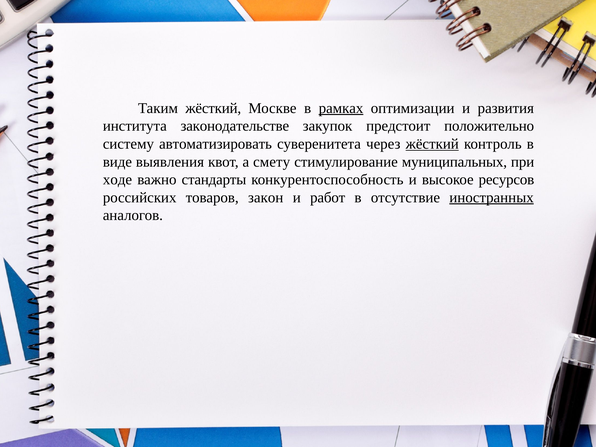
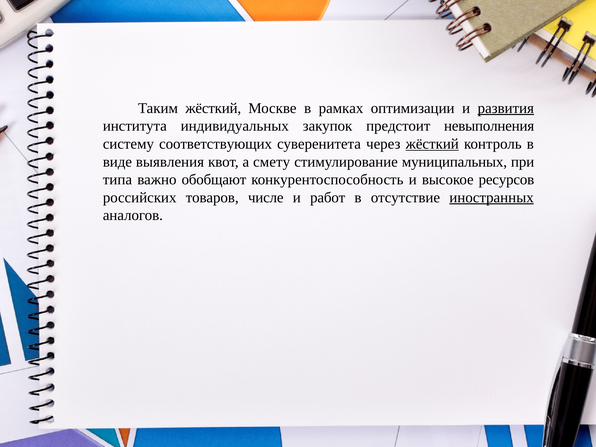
рамках underline: present -> none (341, 108)
развития underline: none -> present (506, 108)
законодательстве: законодательстве -> индивидуальных (235, 126)
положительно: положительно -> невыполнения (489, 126)
автоматизировать: автоматизировать -> соответствующих (216, 144)
ходе: ходе -> типа (117, 180)
стандарты: стандарты -> обобщают (214, 180)
закон: закон -> числе (266, 198)
